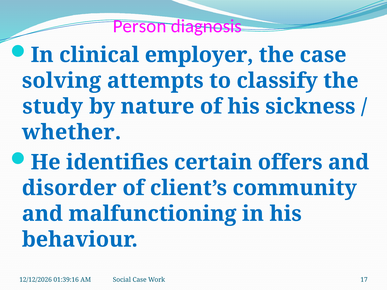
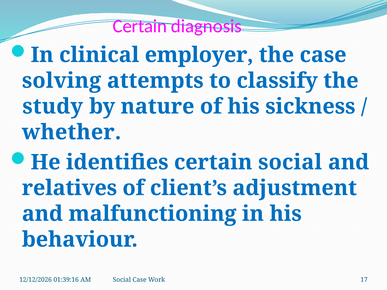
Person: Person -> Certain (140, 26)
certain offers: offers -> social (290, 162)
disorder: disorder -> relatives (69, 188)
community: community -> adjustment (295, 188)
